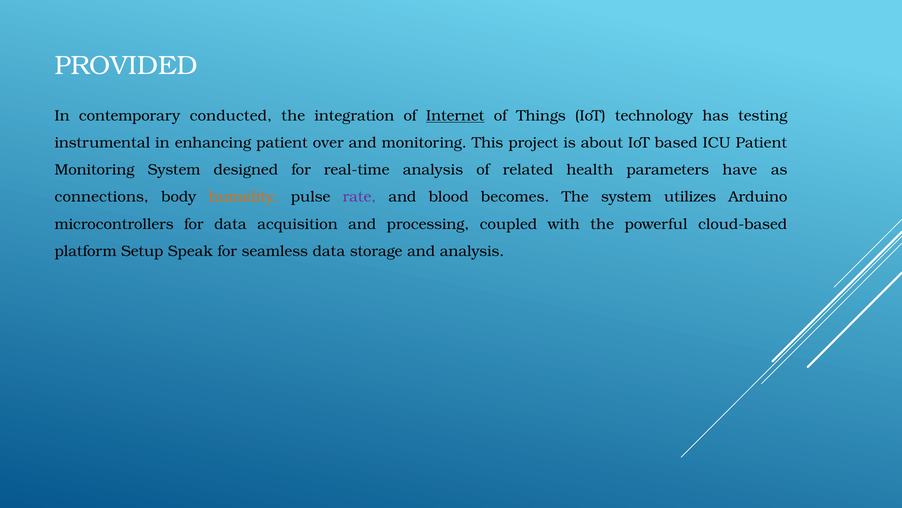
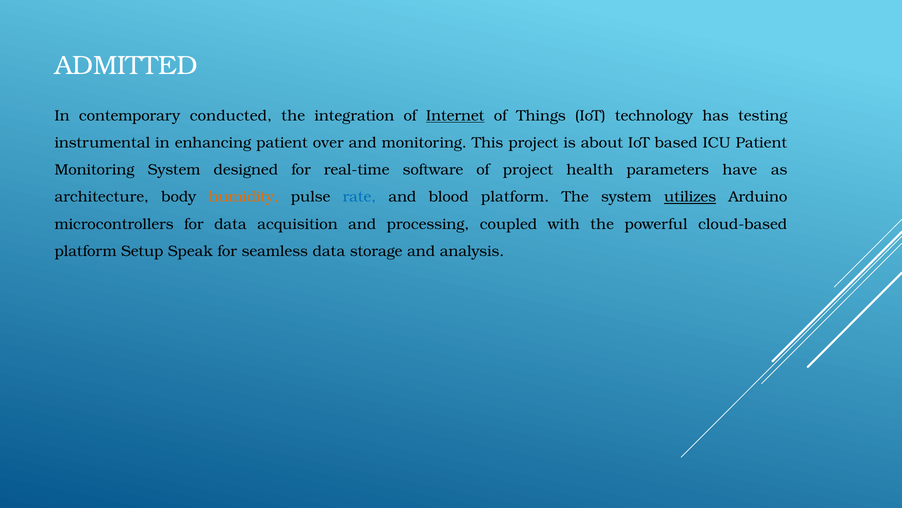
PROVIDED: PROVIDED -> ADMITTED (126, 65)
real-time analysis: analysis -> software (433, 170)
of related: related -> project (528, 170)
connections: connections -> architecture (102, 197)
rate colour: purple -> blue (359, 197)
blood becomes: becomes -> platform (515, 197)
utilizes underline: none -> present (690, 197)
